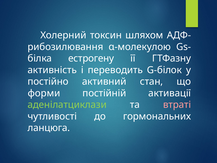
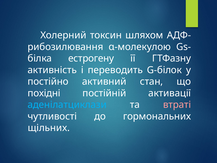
форми: форми -> похідні (44, 93)
аденілатциклази colour: light green -> light blue (67, 105)
ланцюга: ланцюга -> щільних (49, 128)
